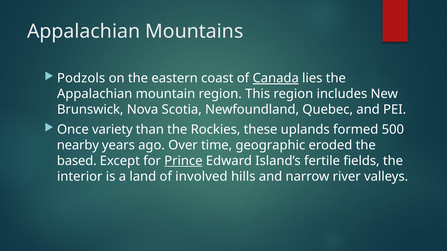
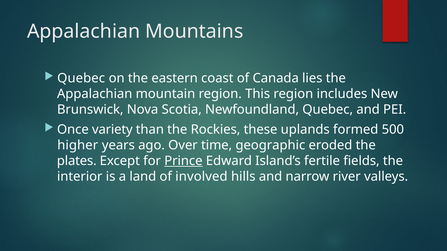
Podzols: Podzols -> Quebec (81, 78)
Canada underline: present -> none (276, 78)
nearby: nearby -> higher (78, 145)
based: based -> plates (77, 161)
